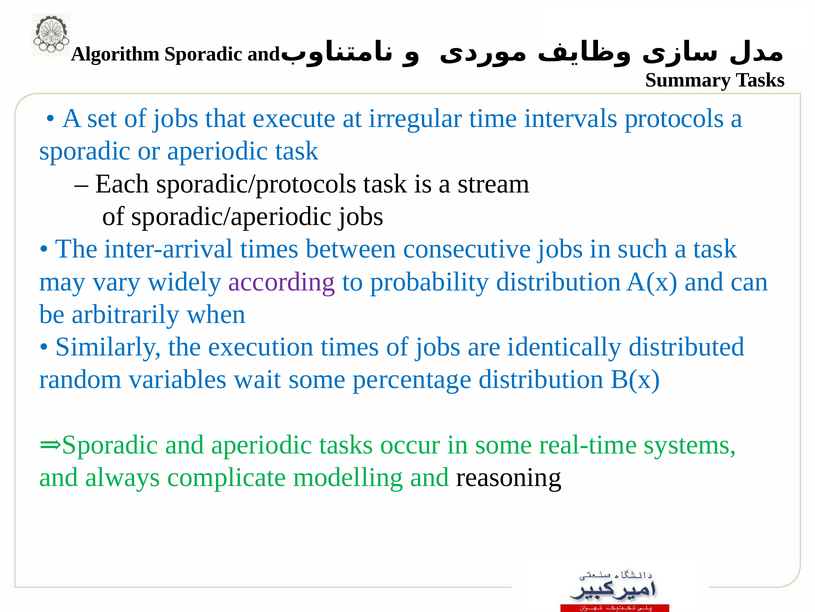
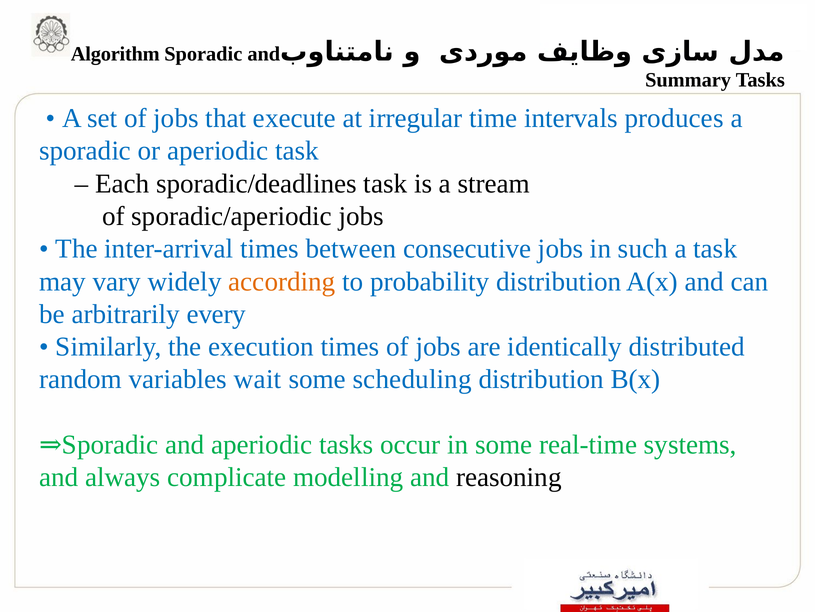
protocols: protocols -> produces (674, 118)
sporadic/protocols: sporadic/protocols -> sporadic/deadlines (257, 183)
according colour: purple -> orange (282, 281)
when: when -> every (216, 314)
percentage: percentage -> scheduling (412, 379)
